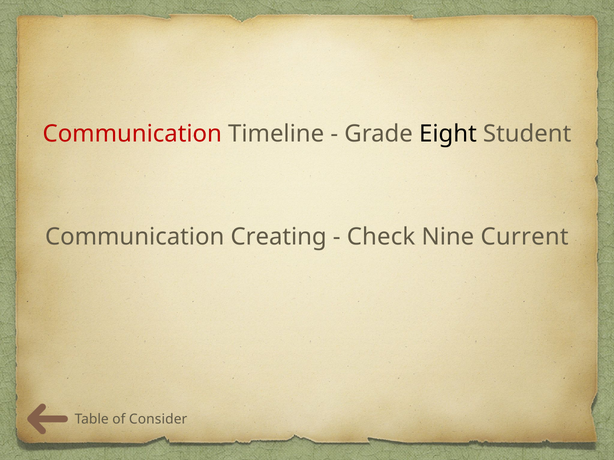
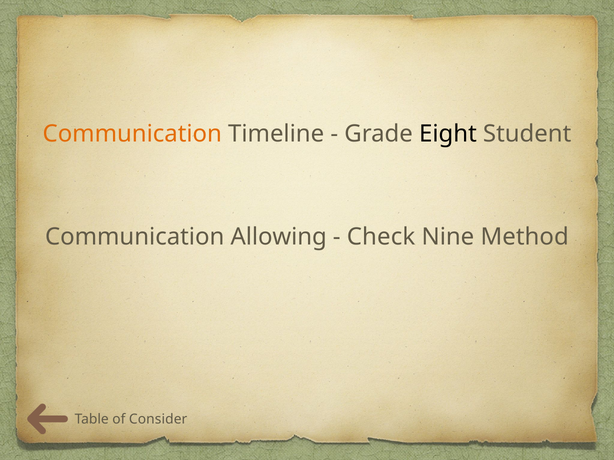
Communication colour: red -> orange (132, 134)
Creating: Creating -> Allowing (279, 237)
Current: Current -> Method (525, 237)
